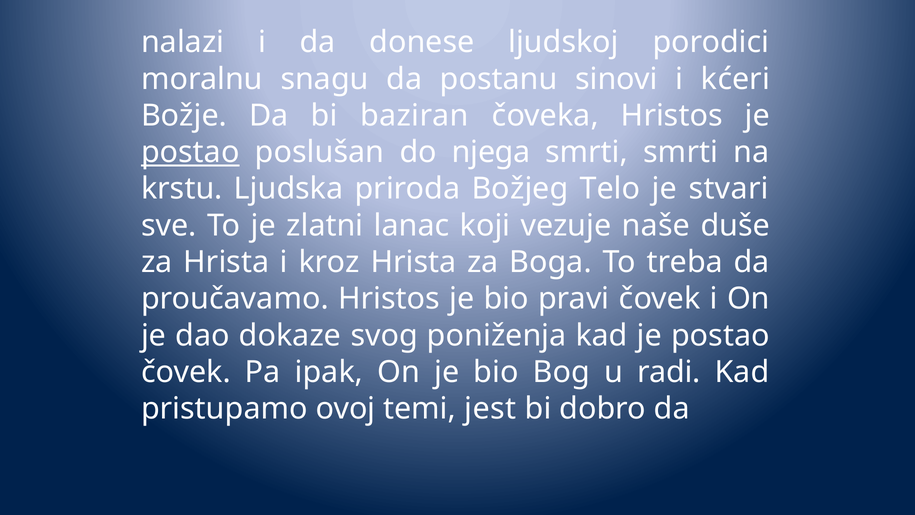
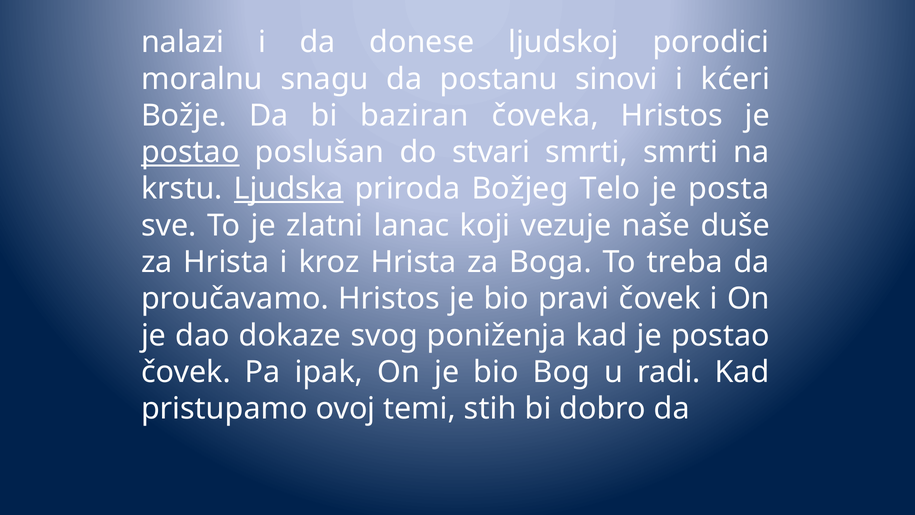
njega: njega -> stvari (491, 152)
Ljudska underline: none -> present (289, 189)
stvari: stvari -> posta (729, 189)
jest: jest -> stih (490, 408)
